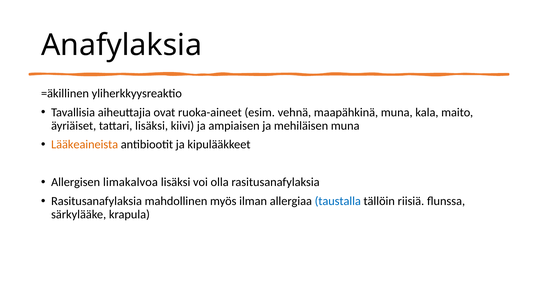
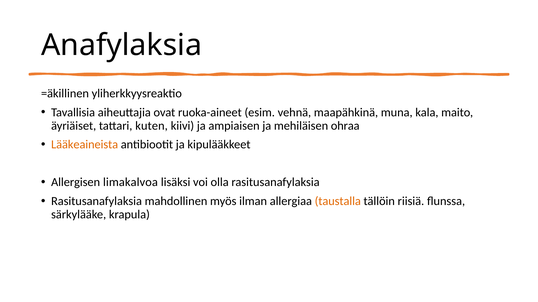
tattari lisäksi: lisäksi -> kuten (152, 126)
mehiläisen muna: muna -> ohraa (345, 126)
taustalla colour: blue -> orange (338, 202)
